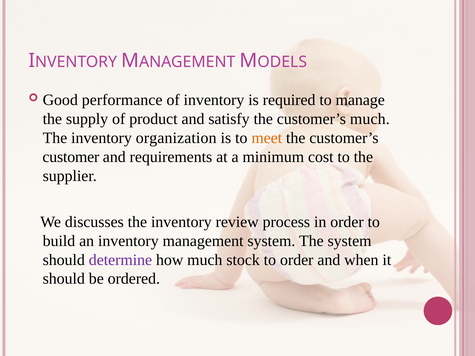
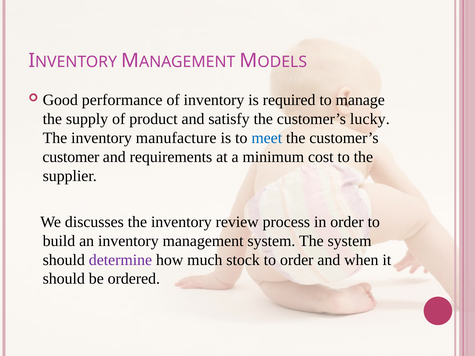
customer’s much: much -> lucky (370, 119)
organization: organization -> manufacture (176, 138)
meet colour: orange -> blue (267, 138)
